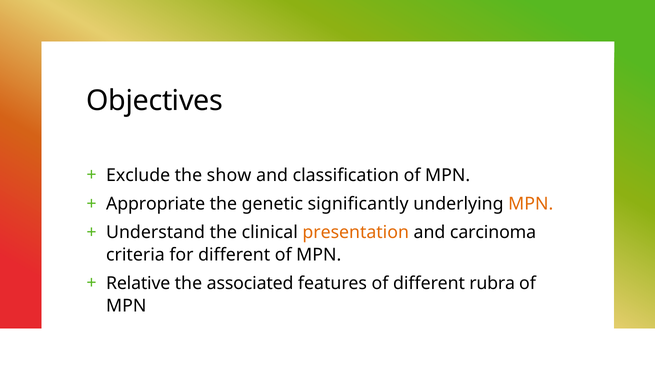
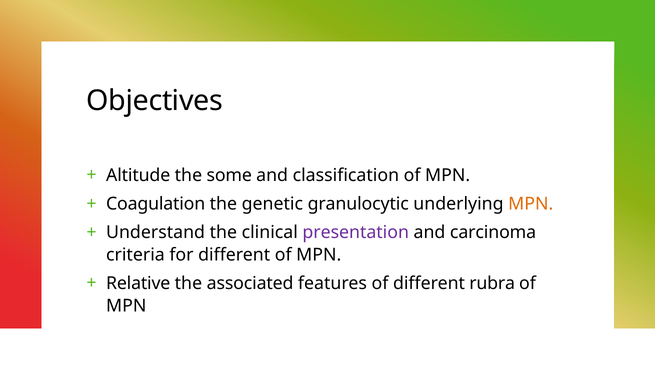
Exclude: Exclude -> Altitude (138, 175)
show: show -> some (229, 175)
Appropriate: Appropriate -> Coagulation (156, 204)
significantly: significantly -> granulocytic (358, 204)
presentation colour: orange -> purple (356, 232)
